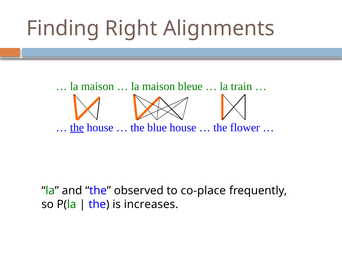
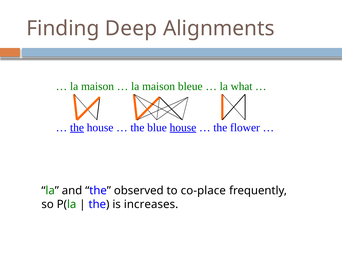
Right: Right -> Deep (131, 29)
train: train -> what (242, 86)
house underline: none -> present (183, 127)
